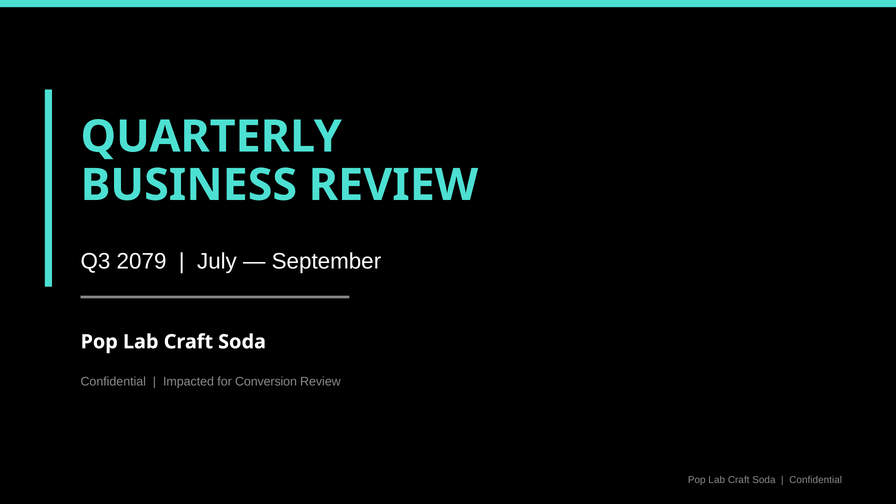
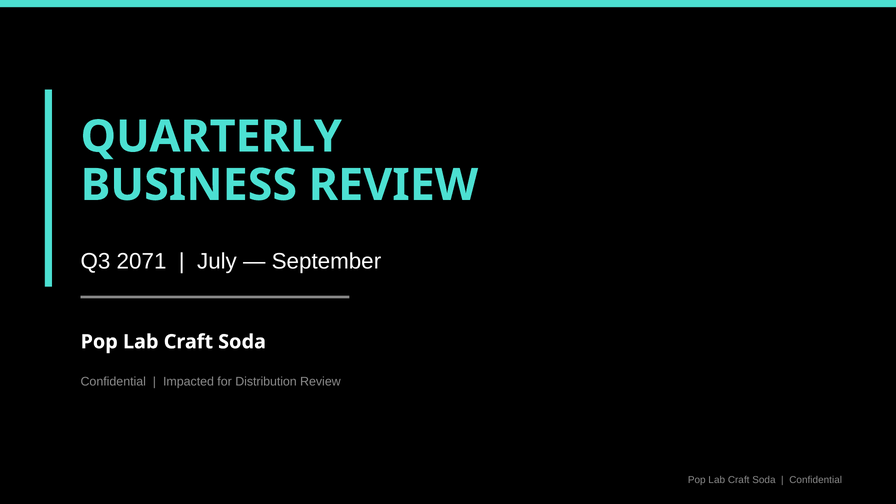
2079: 2079 -> 2071 (142, 261)
Conversion: Conversion -> Distribution (266, 382)
